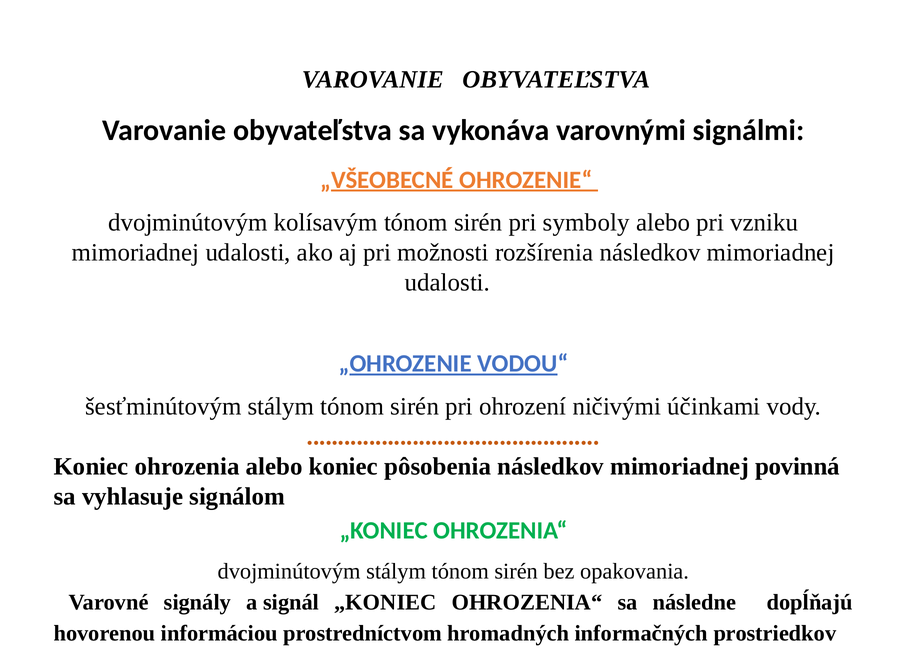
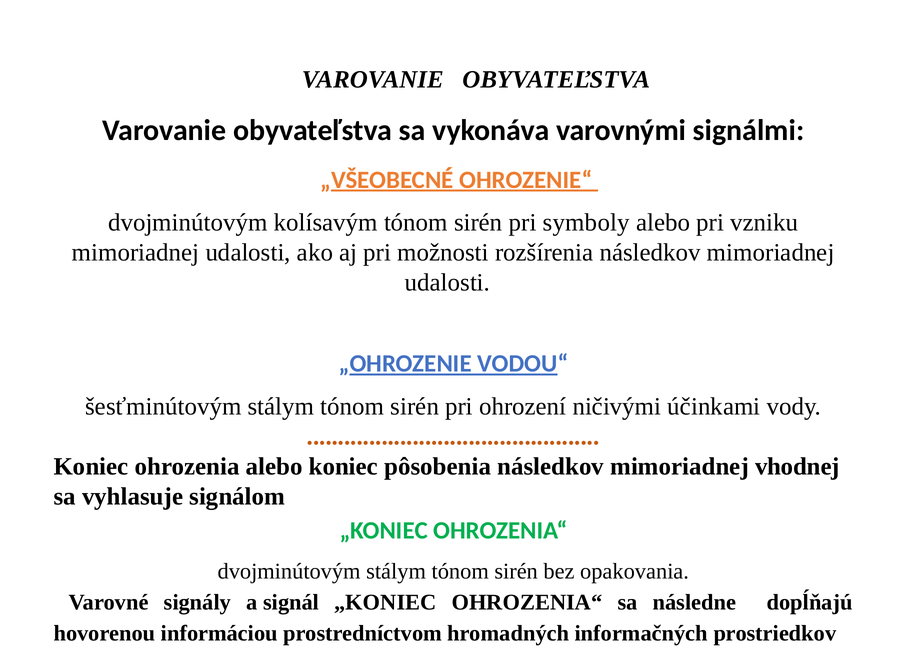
povinná: povinná -> vhodnej (797, 467)
